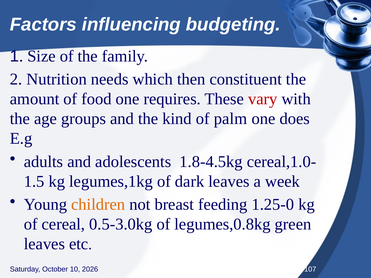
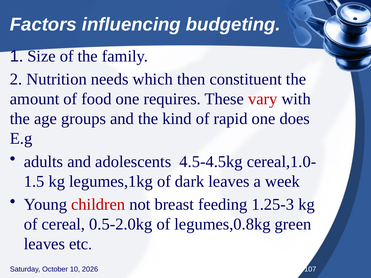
palm: palm -> rapid (231, 119)
1.8-4.5kg: 1.8-4.5kg -> 4.5-4.5kg (211, 162)
children colour: orange -> red (98, 205)
1.25-0: 1.25-0 -> 1.25-3 (273, 205)
0.5-3.0kg: 0.5-3.0kg -> 0.5-2.0kg (121, 224)
